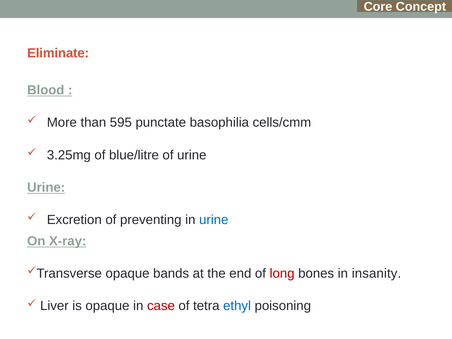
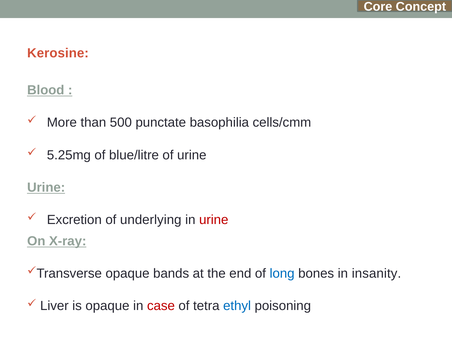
Eliminate: Eliminate -> Kerosine (58, 53)
595: 595 -> 500 (121, 123)
3.25mg: 3.25mg -> 5.25mg (69, 155)
preventing: preventing -> underlying (151, 220)
urine colour: blue -> red (214, 220)
long colour: red -> blue (282, 274)
